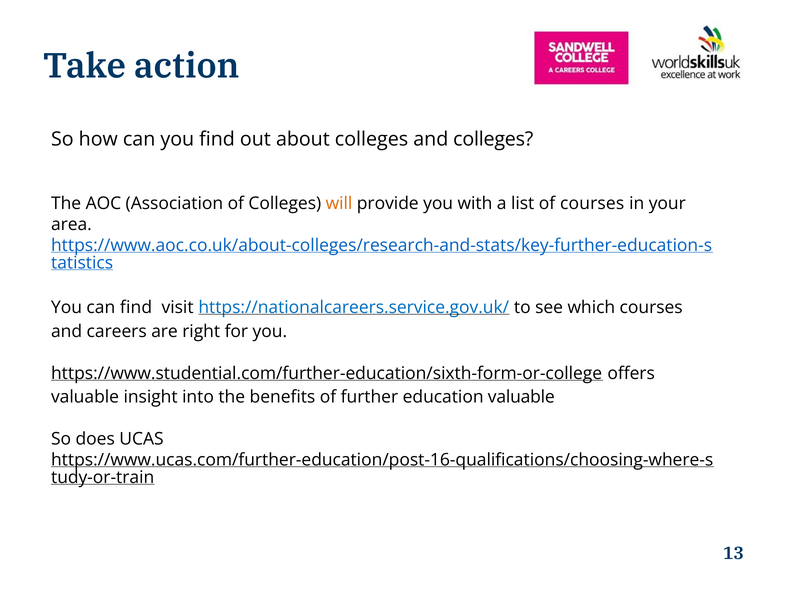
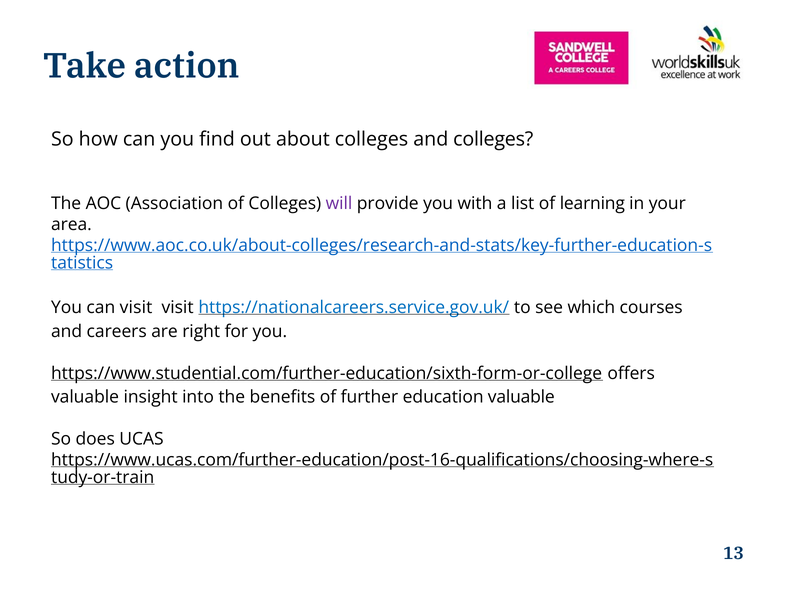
will colour: orange -> purple (339, 204)
of courses: courses -> learning (592, 204)
can find: find -> visit (136, 308)
